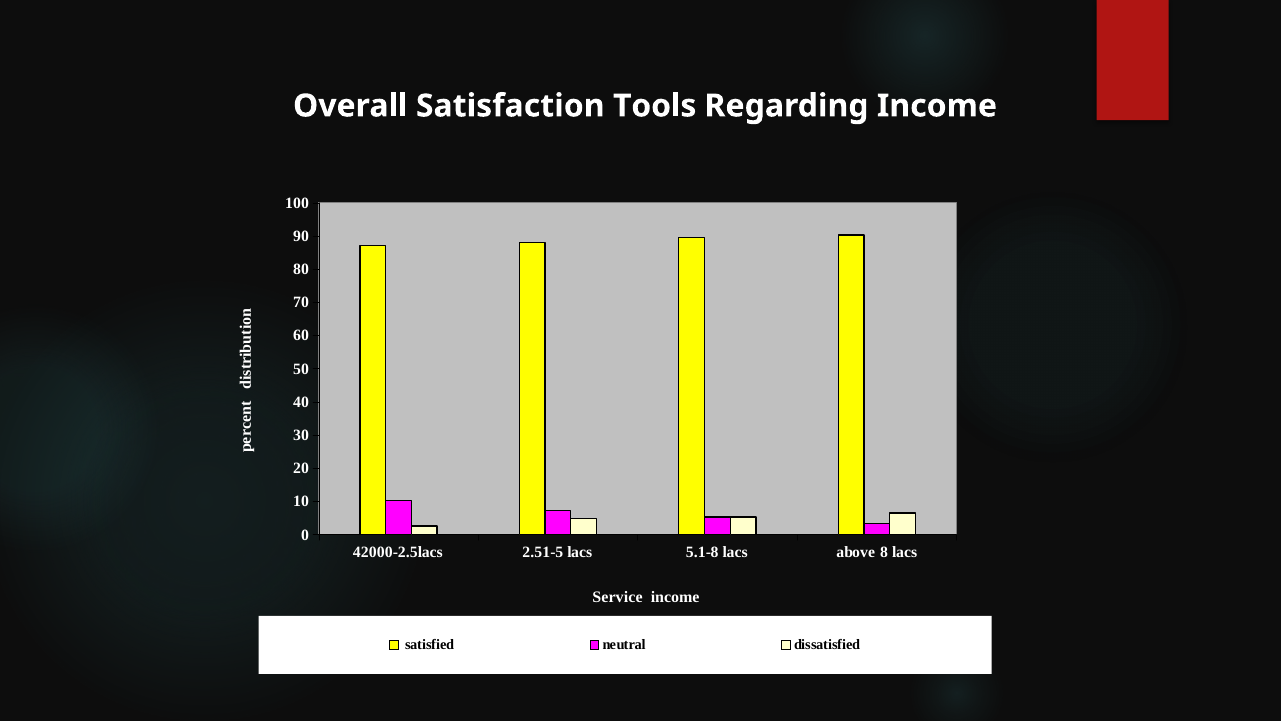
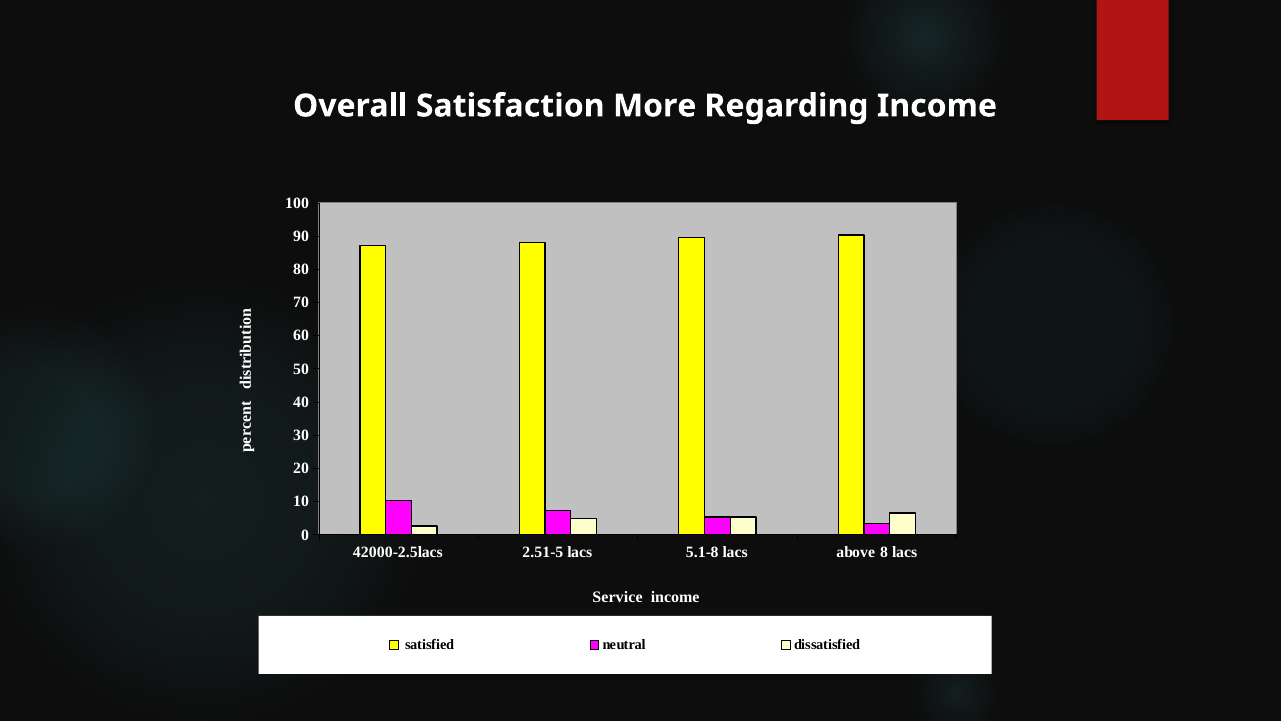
Tools: Tools -> More (655, 106)
